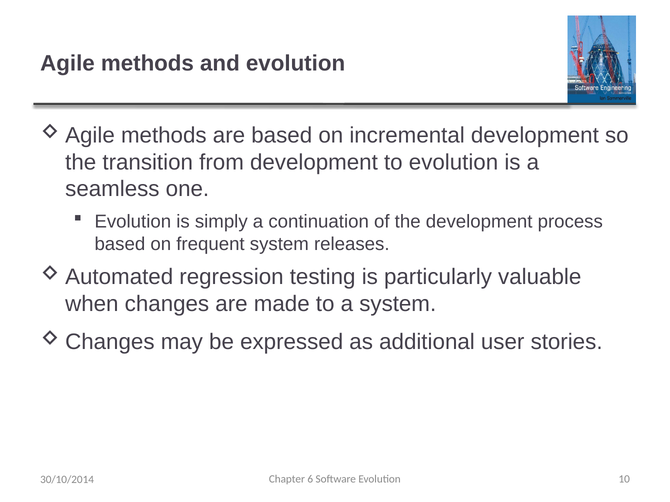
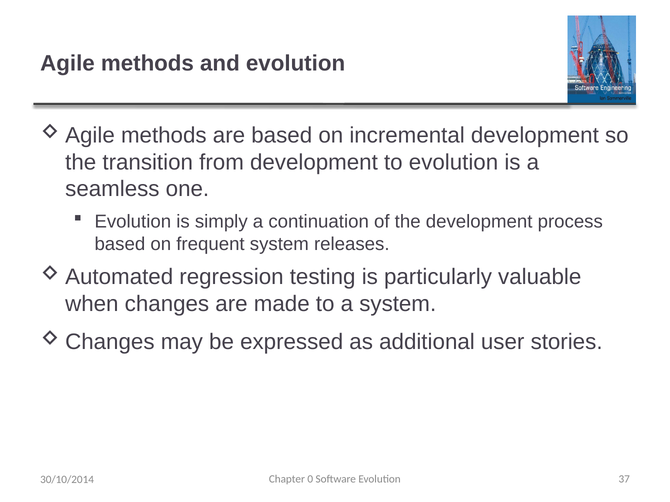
6: 6 -> 0 (310, 480)
10: 10 -> 37 (624, 480)
